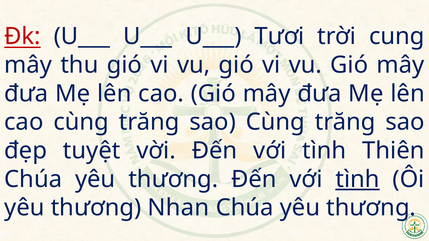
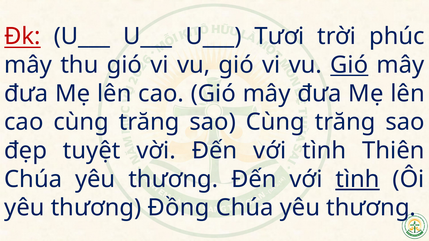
cung: cung -> phúc (397, 37)
Gió underline: none -> present (349, 65)
Nhan: Nhan -> Đồng (178, 208)
